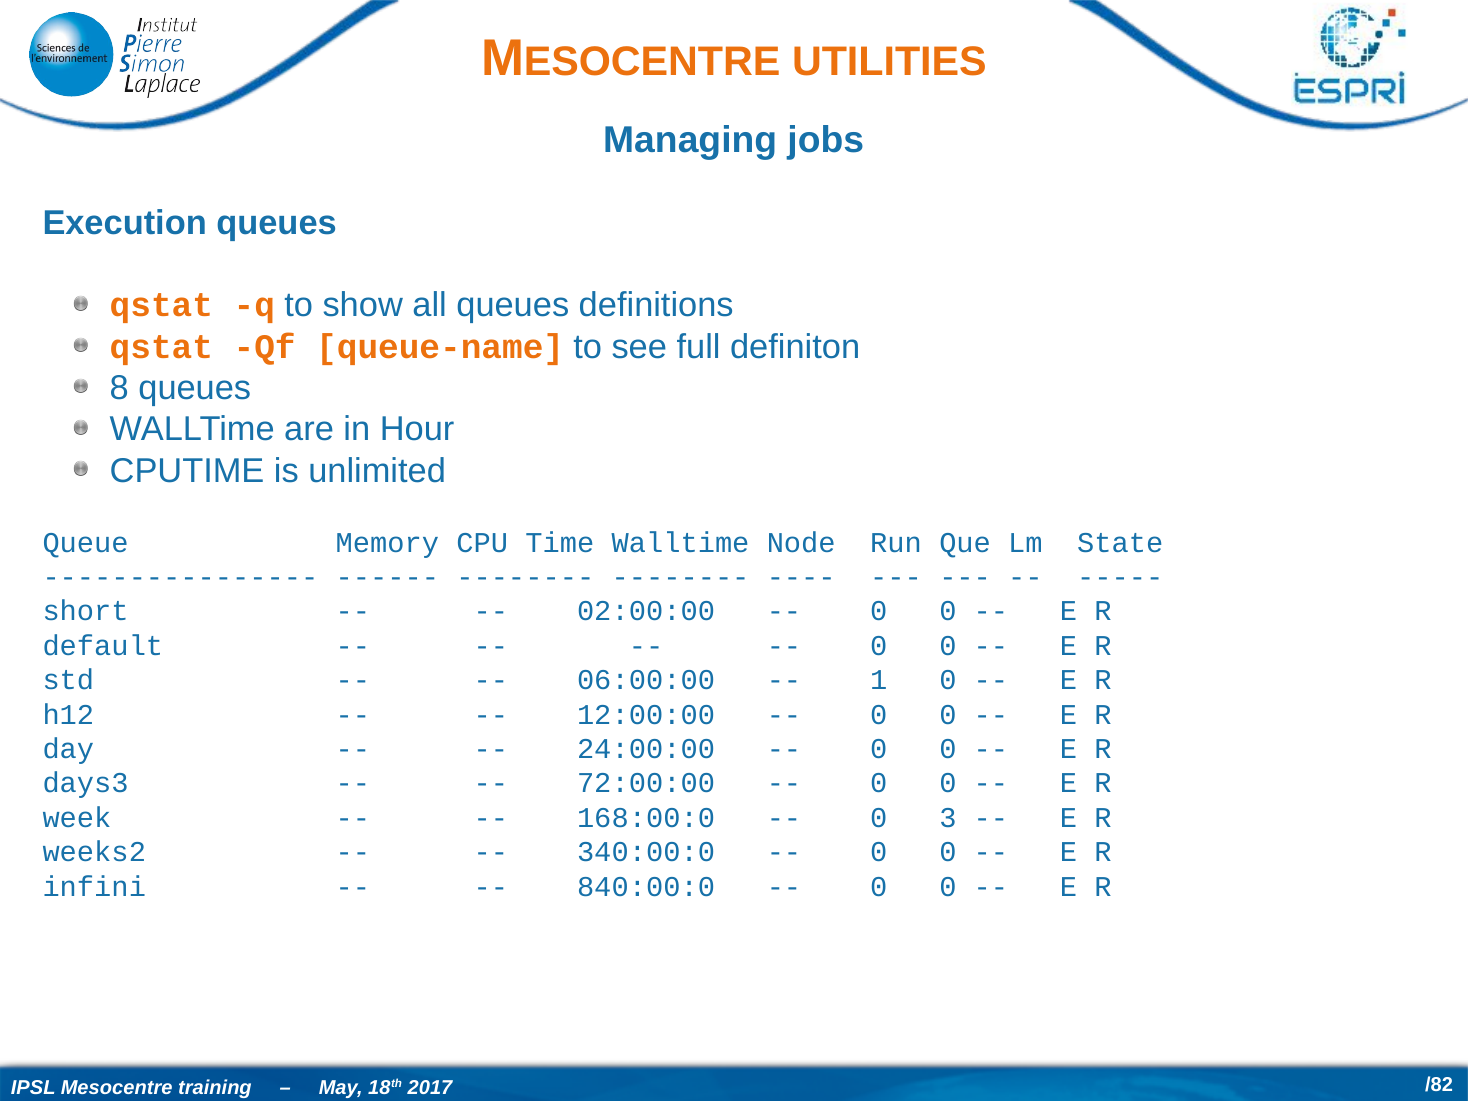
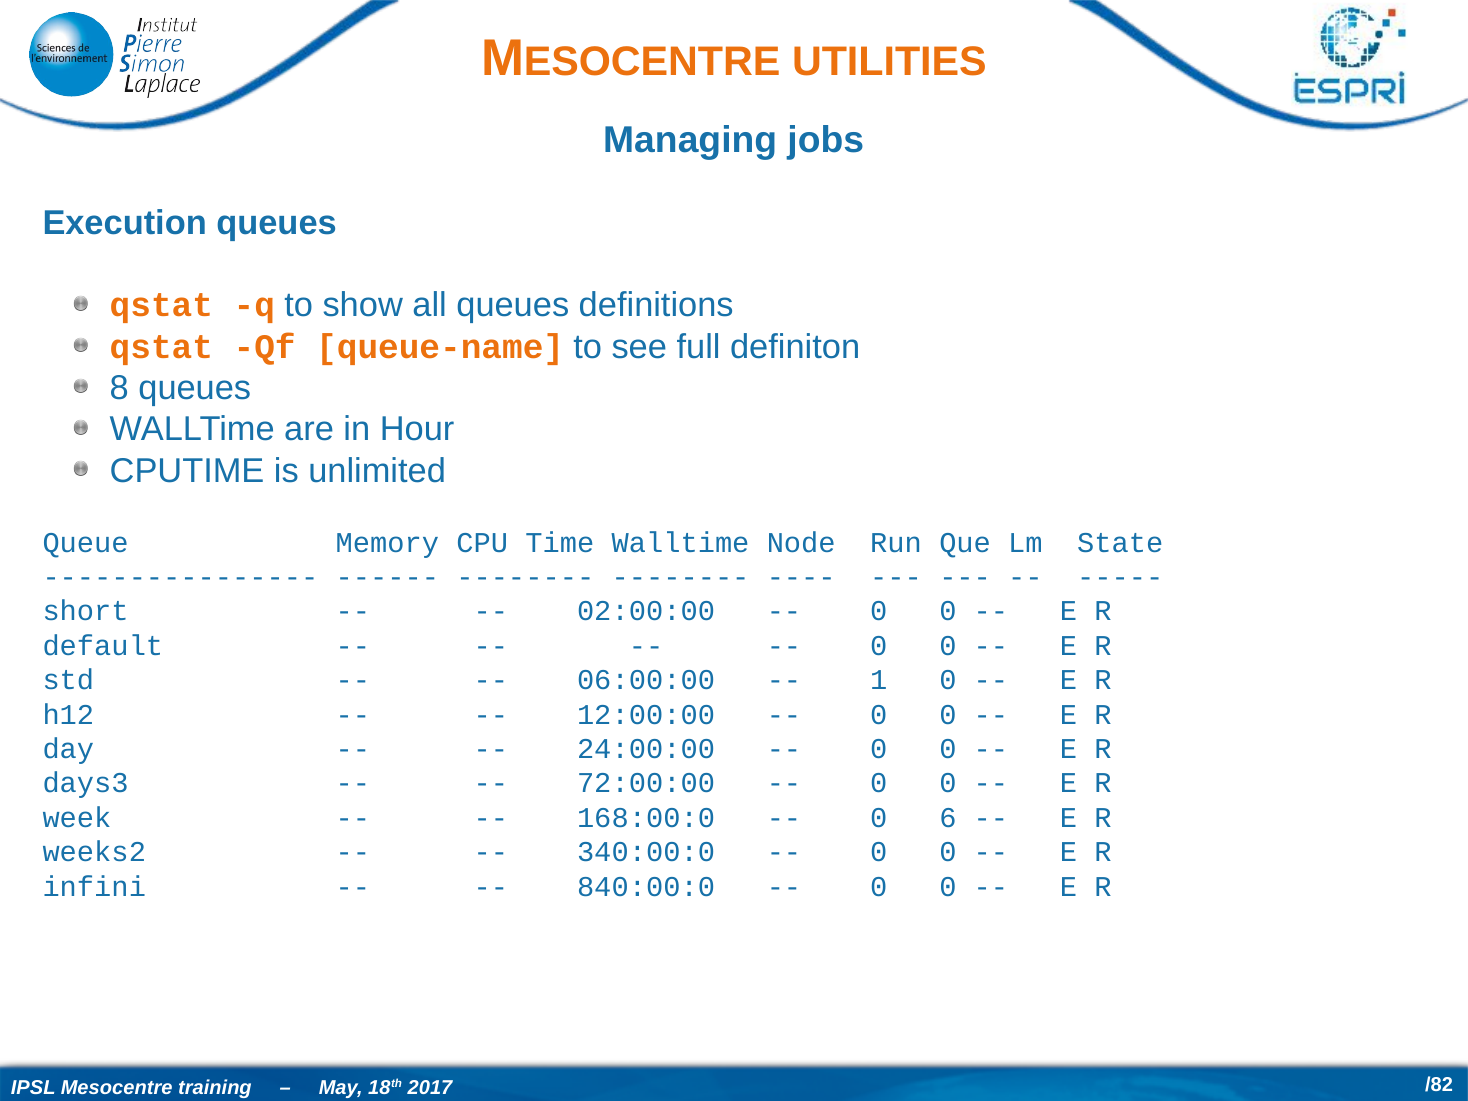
3: 3 -> 6 (948, 818)
